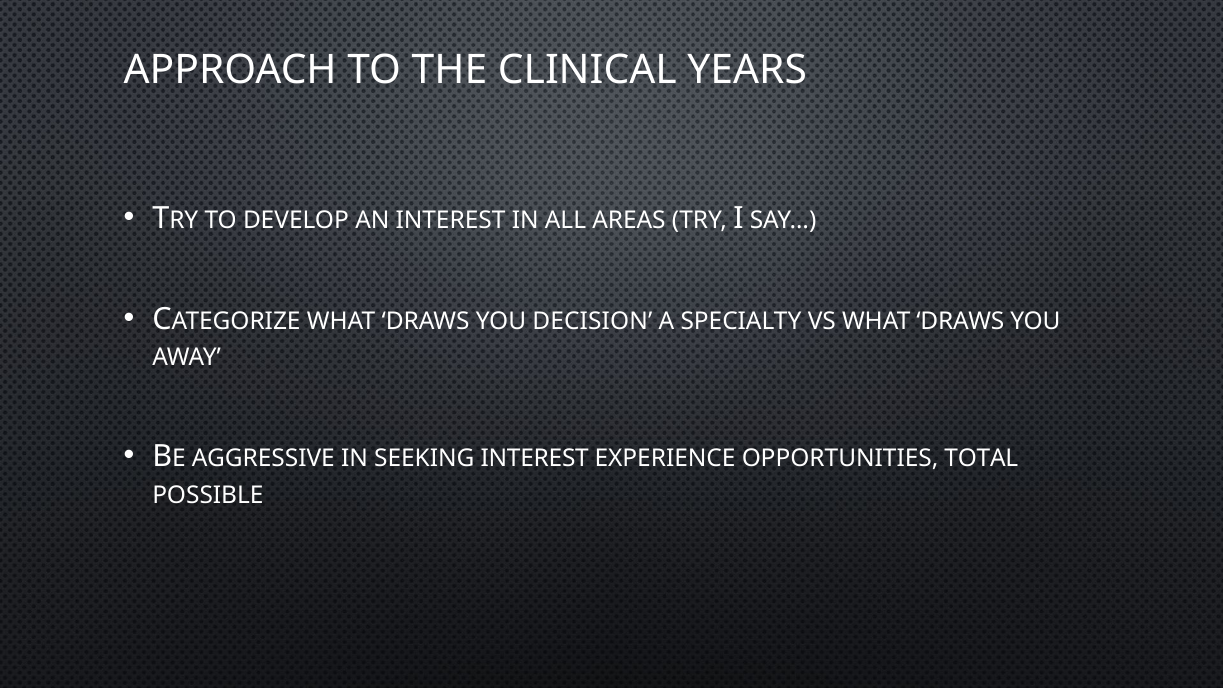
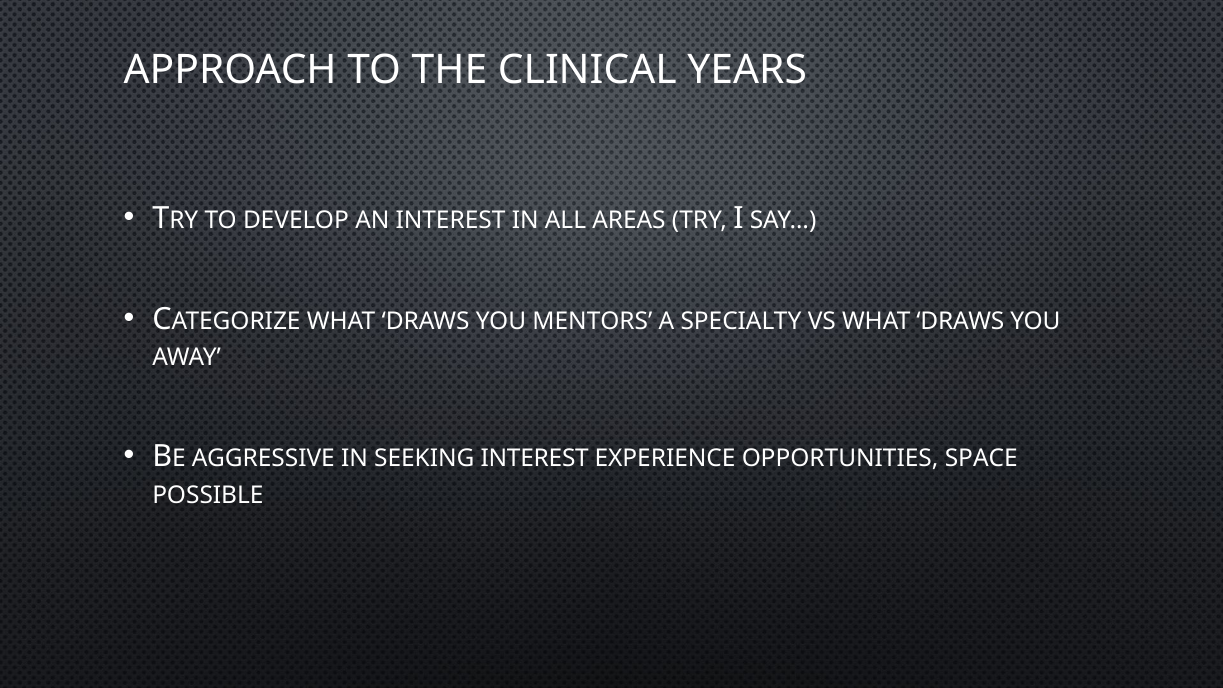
DECISION: DECISION -> MENTORS (592, 321)
TOTAL: TOTAL -> SPACE (981, 459)
